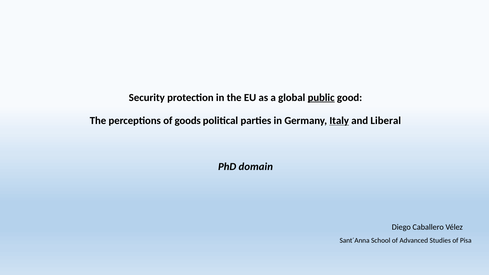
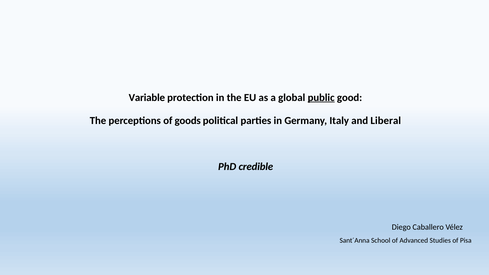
Security: Security -> Variable (147, 97)
Italy underline: present -> none (339, 121)
domain: domain -> credible (256, 167)
